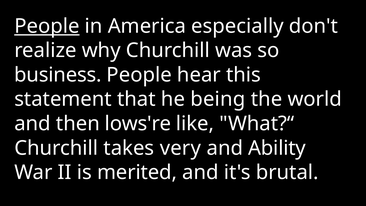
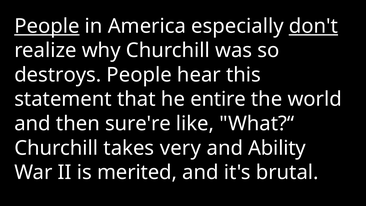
don't underline: none -> present (313, 26)
business: business -> destroys (58, 75)
being: being -> entire (218, 99)
lows're: lows're -> sure're (138, 124)
